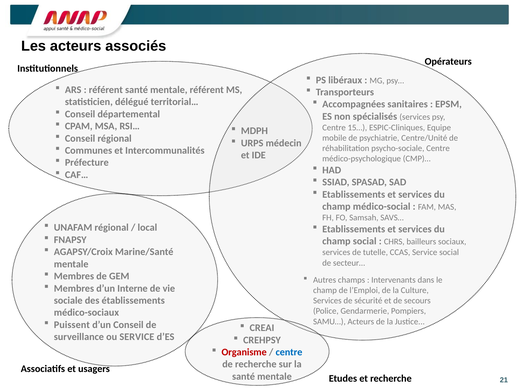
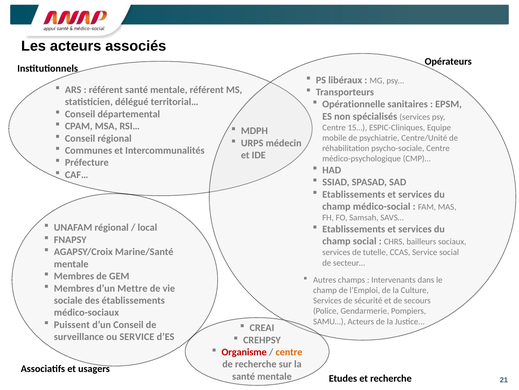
Accompagnées: Accompagnées -> Opérationnelle (354, 104)
Interne: Interne -> Mettre (132, 288)
centre colour: blue -> orange (289, 352)
